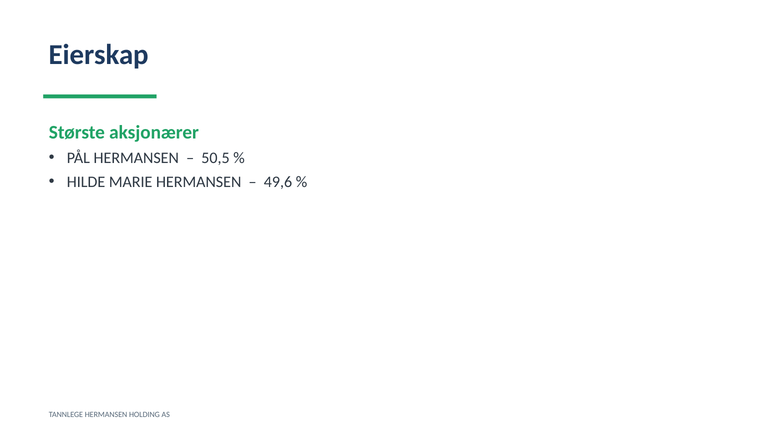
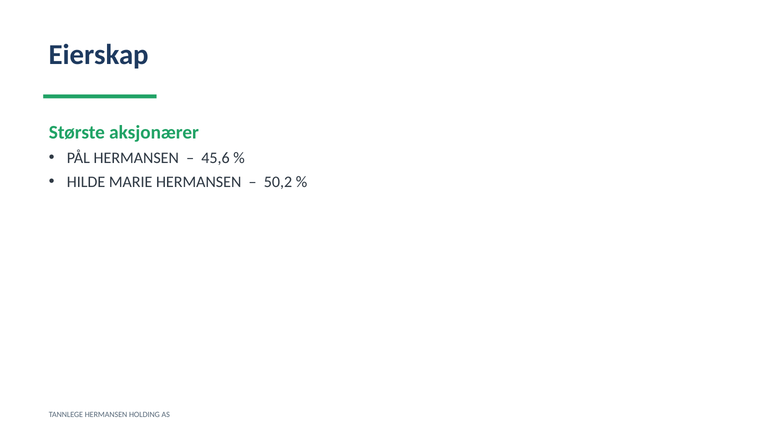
50,5: 50,5 -> 45,6 (216, 158)
49,6: 49,6 -> 50,2 (278, 182)
